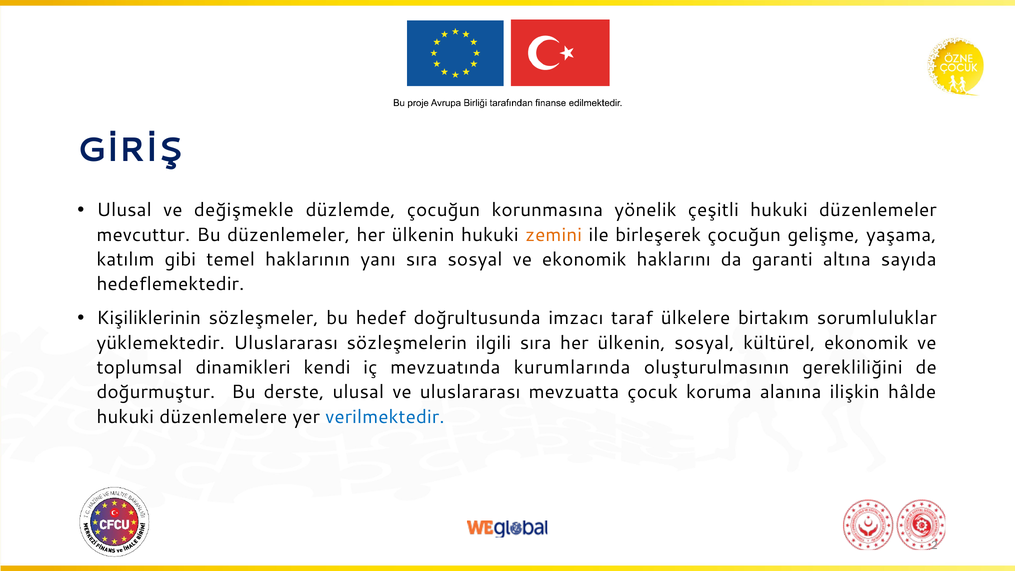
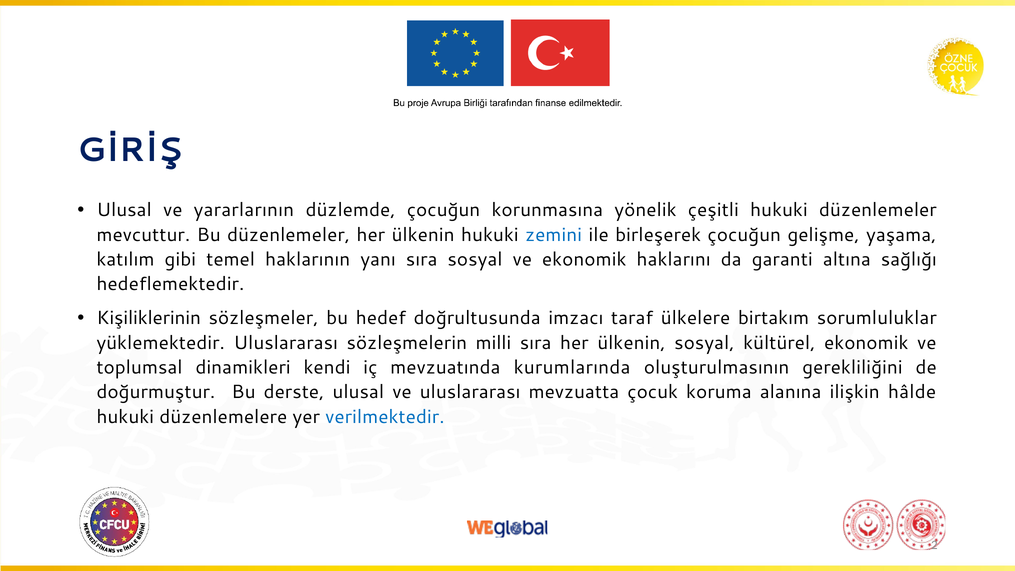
değişmekle: değişmekle -> yararlarının (244, 210)
zemini colour: orange -> blue (554, 235)
sayıda: sayıda -> sağlığı (909, 259)
ilgili: ilgili -> milli (493, 343)
